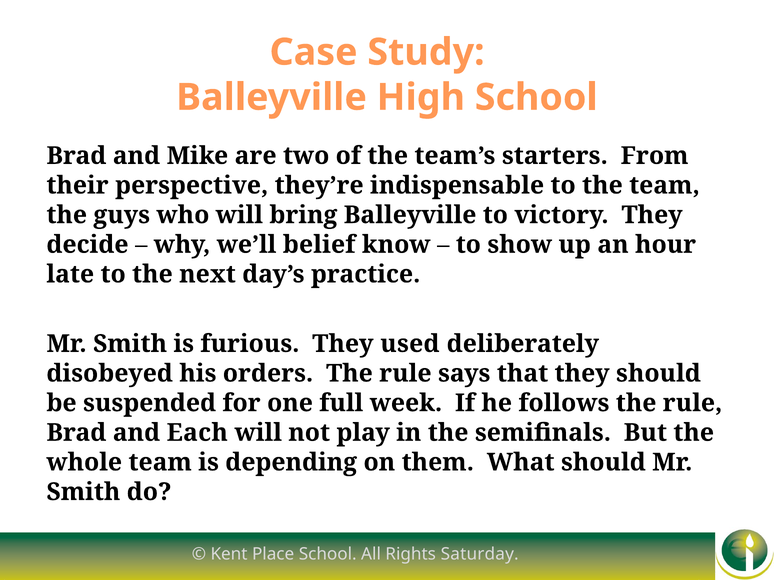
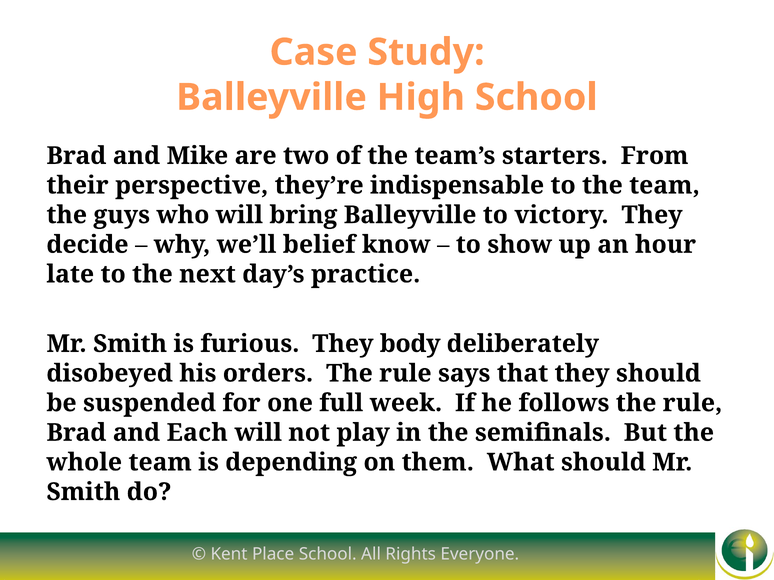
used: used -> body (410, 344)
Saturday: Saturday -> Everyone (480, 555)
